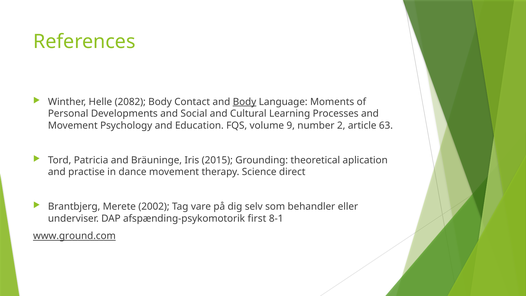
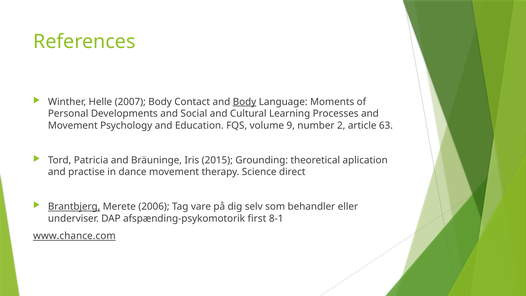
2082: 2082 -> 2007 (130, 102)
Brantbjerg underline: none -> present (74, 207)
2002: 2002 -> 2006 (154, 207)
www.ground.com: www.ground.com -> www.chance.com (74, 236)
